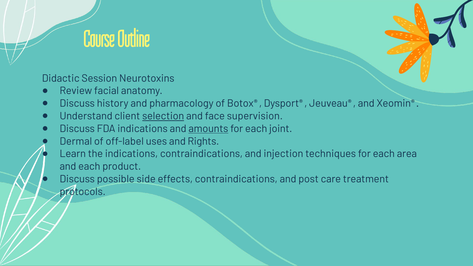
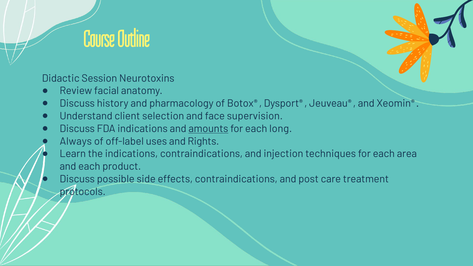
selection underline: present -> none (163, 116)
joint: joint -> long (281, 129)
Dermal: Dermal -> Always (76, 141)
